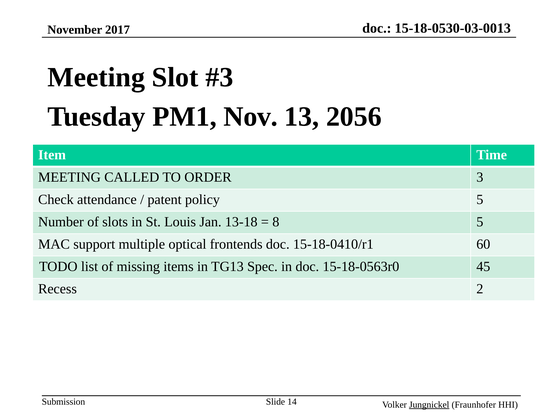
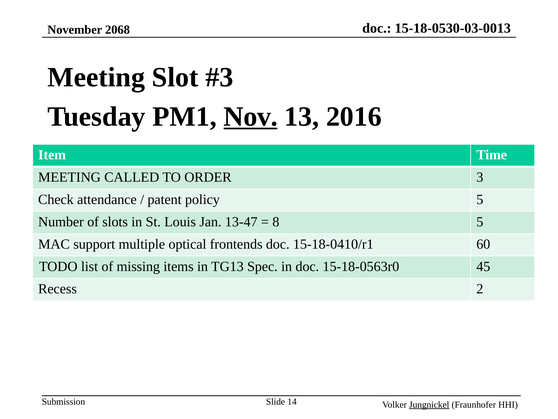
2017: 2017 -> 2068 (117, 30)
Nov underline: none -> present (251, 116)
2056: 2056 -> 2016 (354, 116)
13-18: 13-18 -> 13-47 (241, 222)
